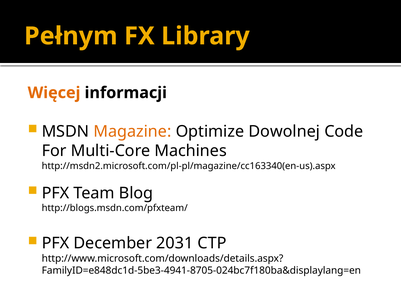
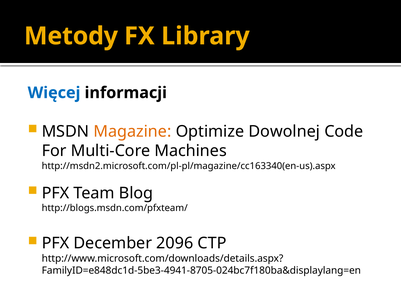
Pełnym: Pełnym -> Metody (71, 36)
Więcej colour: orange -> blue (54, 93)
2031: 2031 -> 2096 (175, 243)
